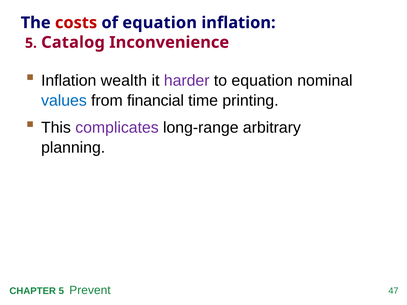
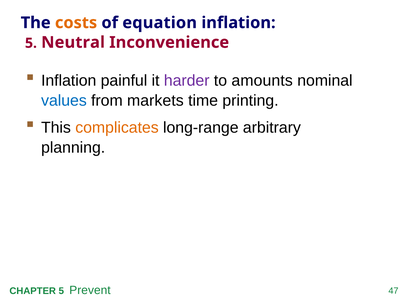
costs colour: red -> orange (76, 23)
Catalog: Catalog -> Neutral (73, 42)
wealth: wealth -> painful (124, 81)
to equation: equation -> amounts (262, 81)
financial: financial -> markets (155, 101)
complicates colour: purple -> orange (117, 128)
